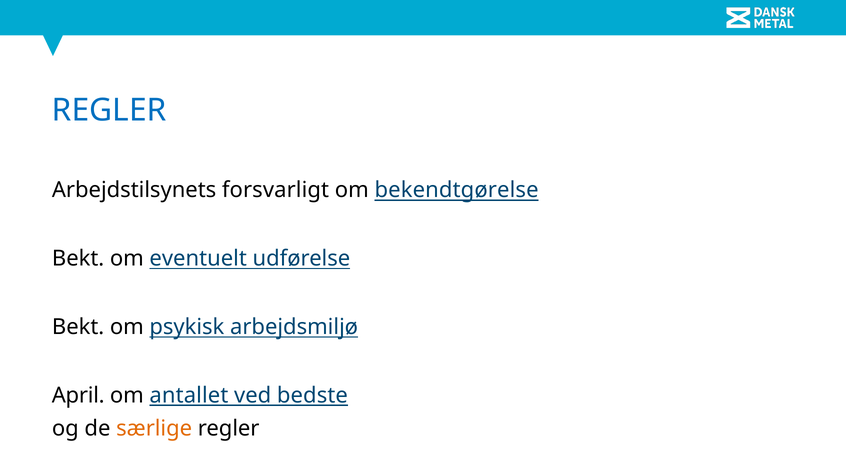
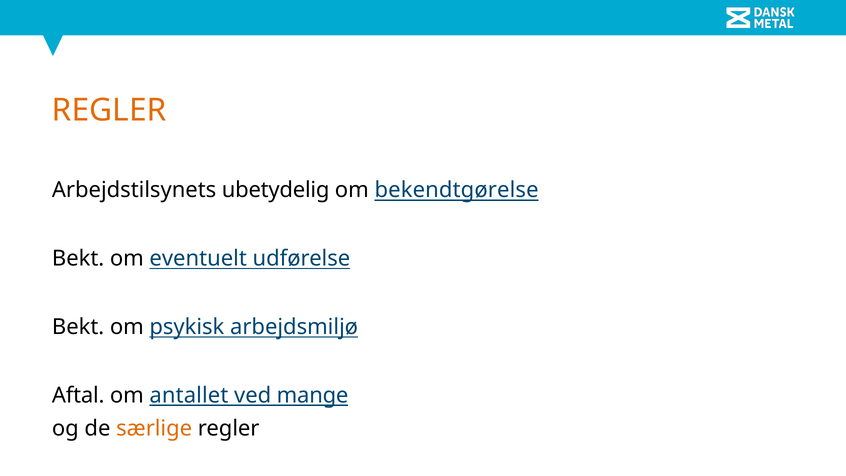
REGLER colour: blue -> orange (109, 110)
forsvarligt: forsvarligt -> ubetydelig (276, 190)
April: April -> Aftal (78, 395)
bedste: bedste -> mange (313, 395)
